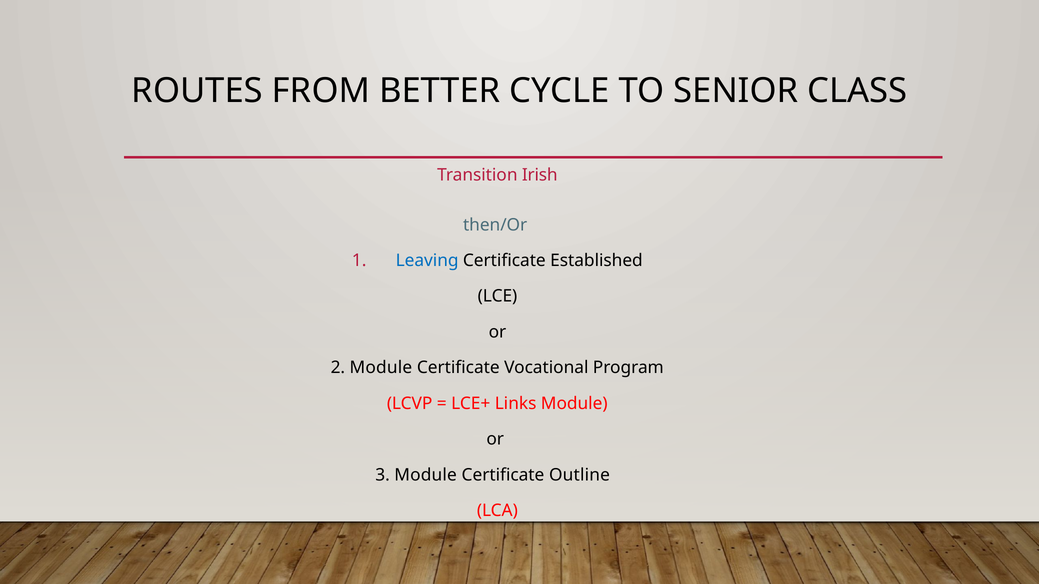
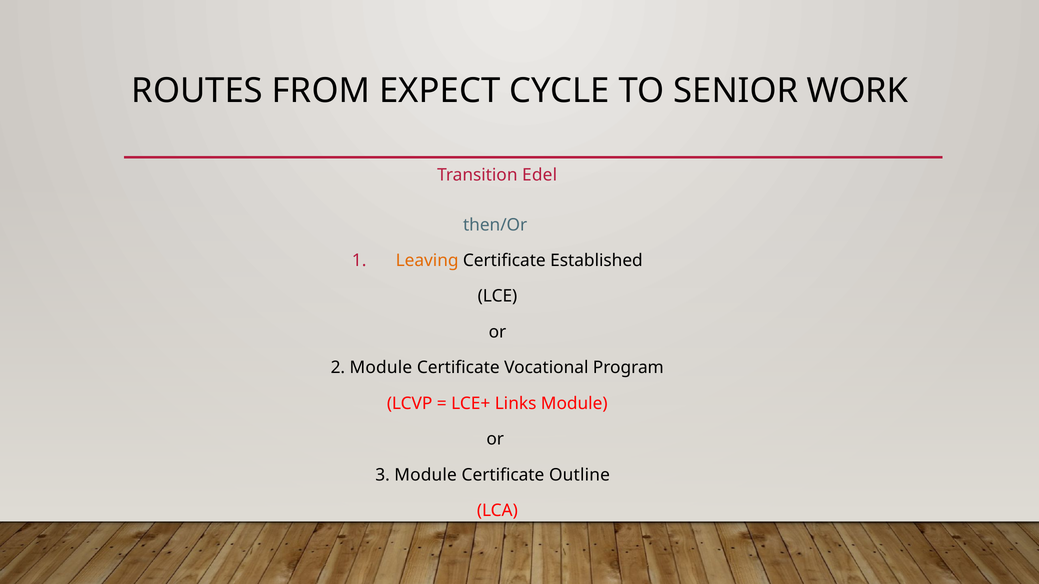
BETTER: BETTER -> EXPECT (440, 91)
CLASS: CLASS -> WORK (857, 91)
Irish: Irish -> Edel (540, 175)
Leaving colour: blue -> orange (427, 261)
